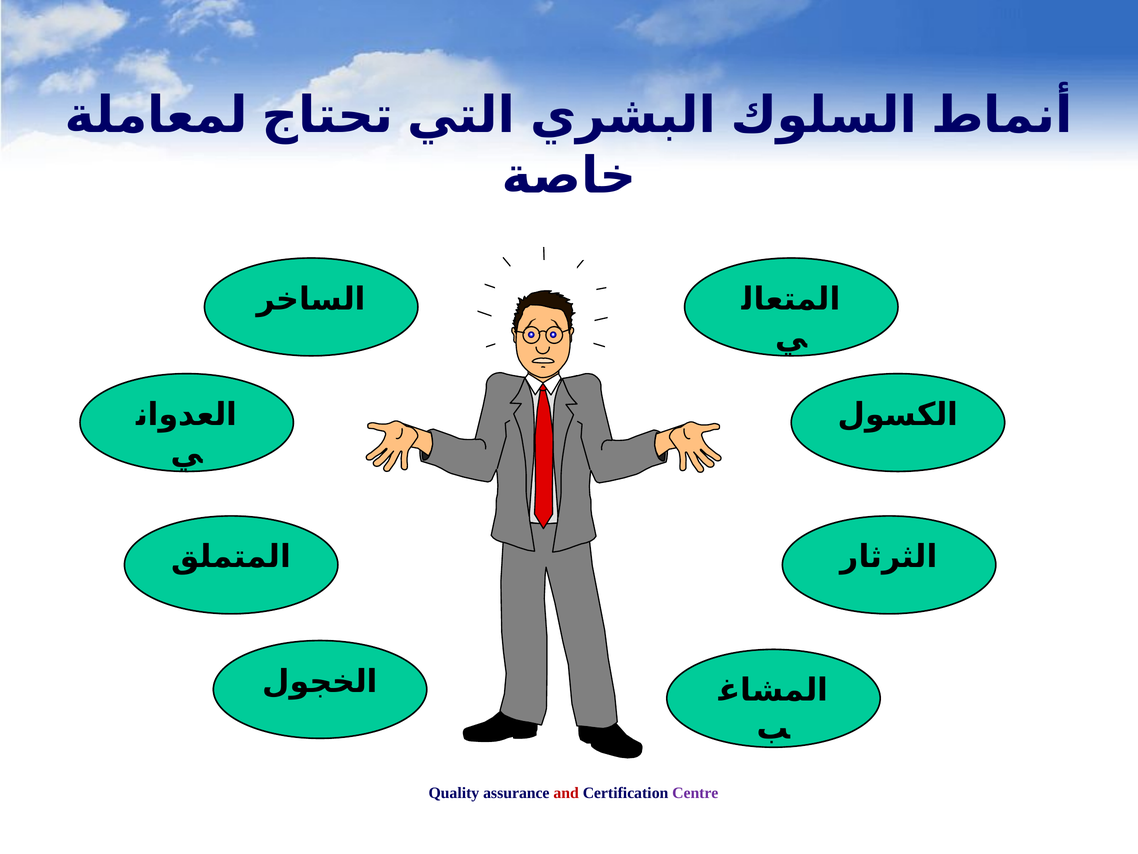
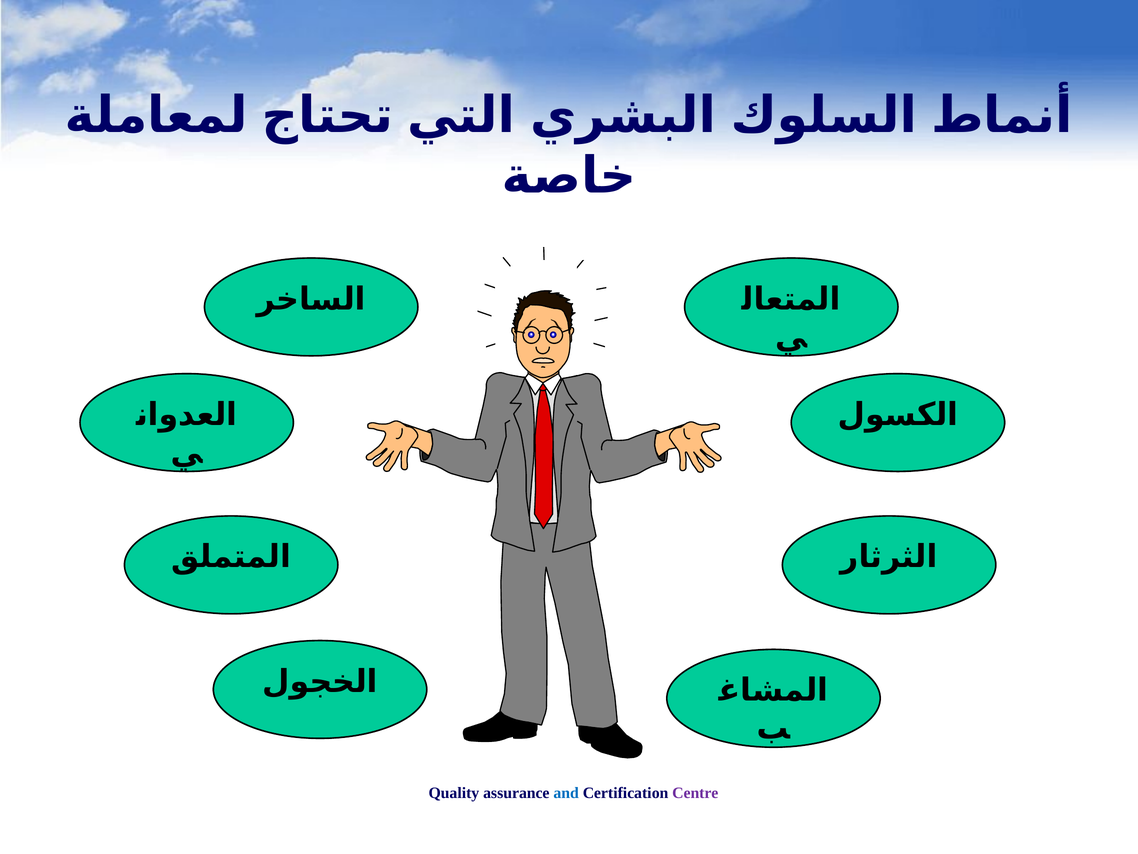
and colour: red -> blue (566, 793)
